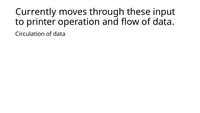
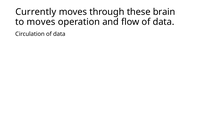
input: input -> brain (164, 12)
to printer: printer -> moves (41, 22)
